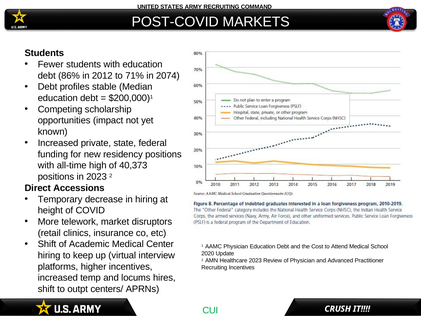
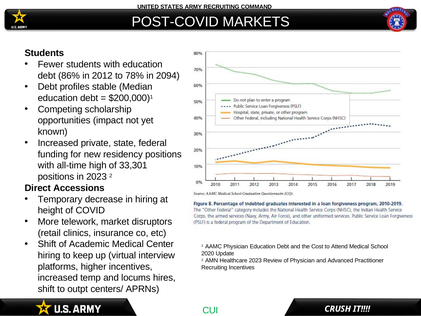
71%: 71% -> 78% (135, 76)
2074: 2074 -> 2094 (168, 76)
40,373: 40,373 -> 33,301 (133, 165)
